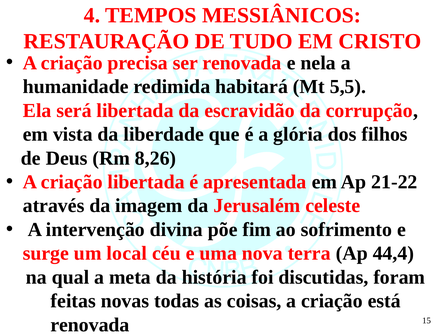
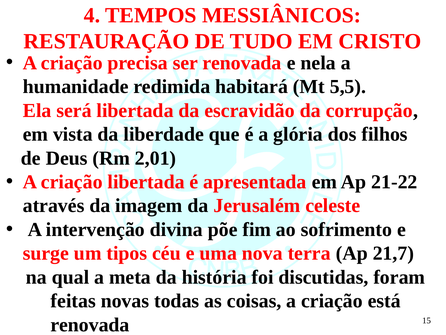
8,26: 8,26 -> 2,01 (156, 158)
local: local -> tipos (127, 253)
44,4: 44,4 -> 21,7 (393, 253)
